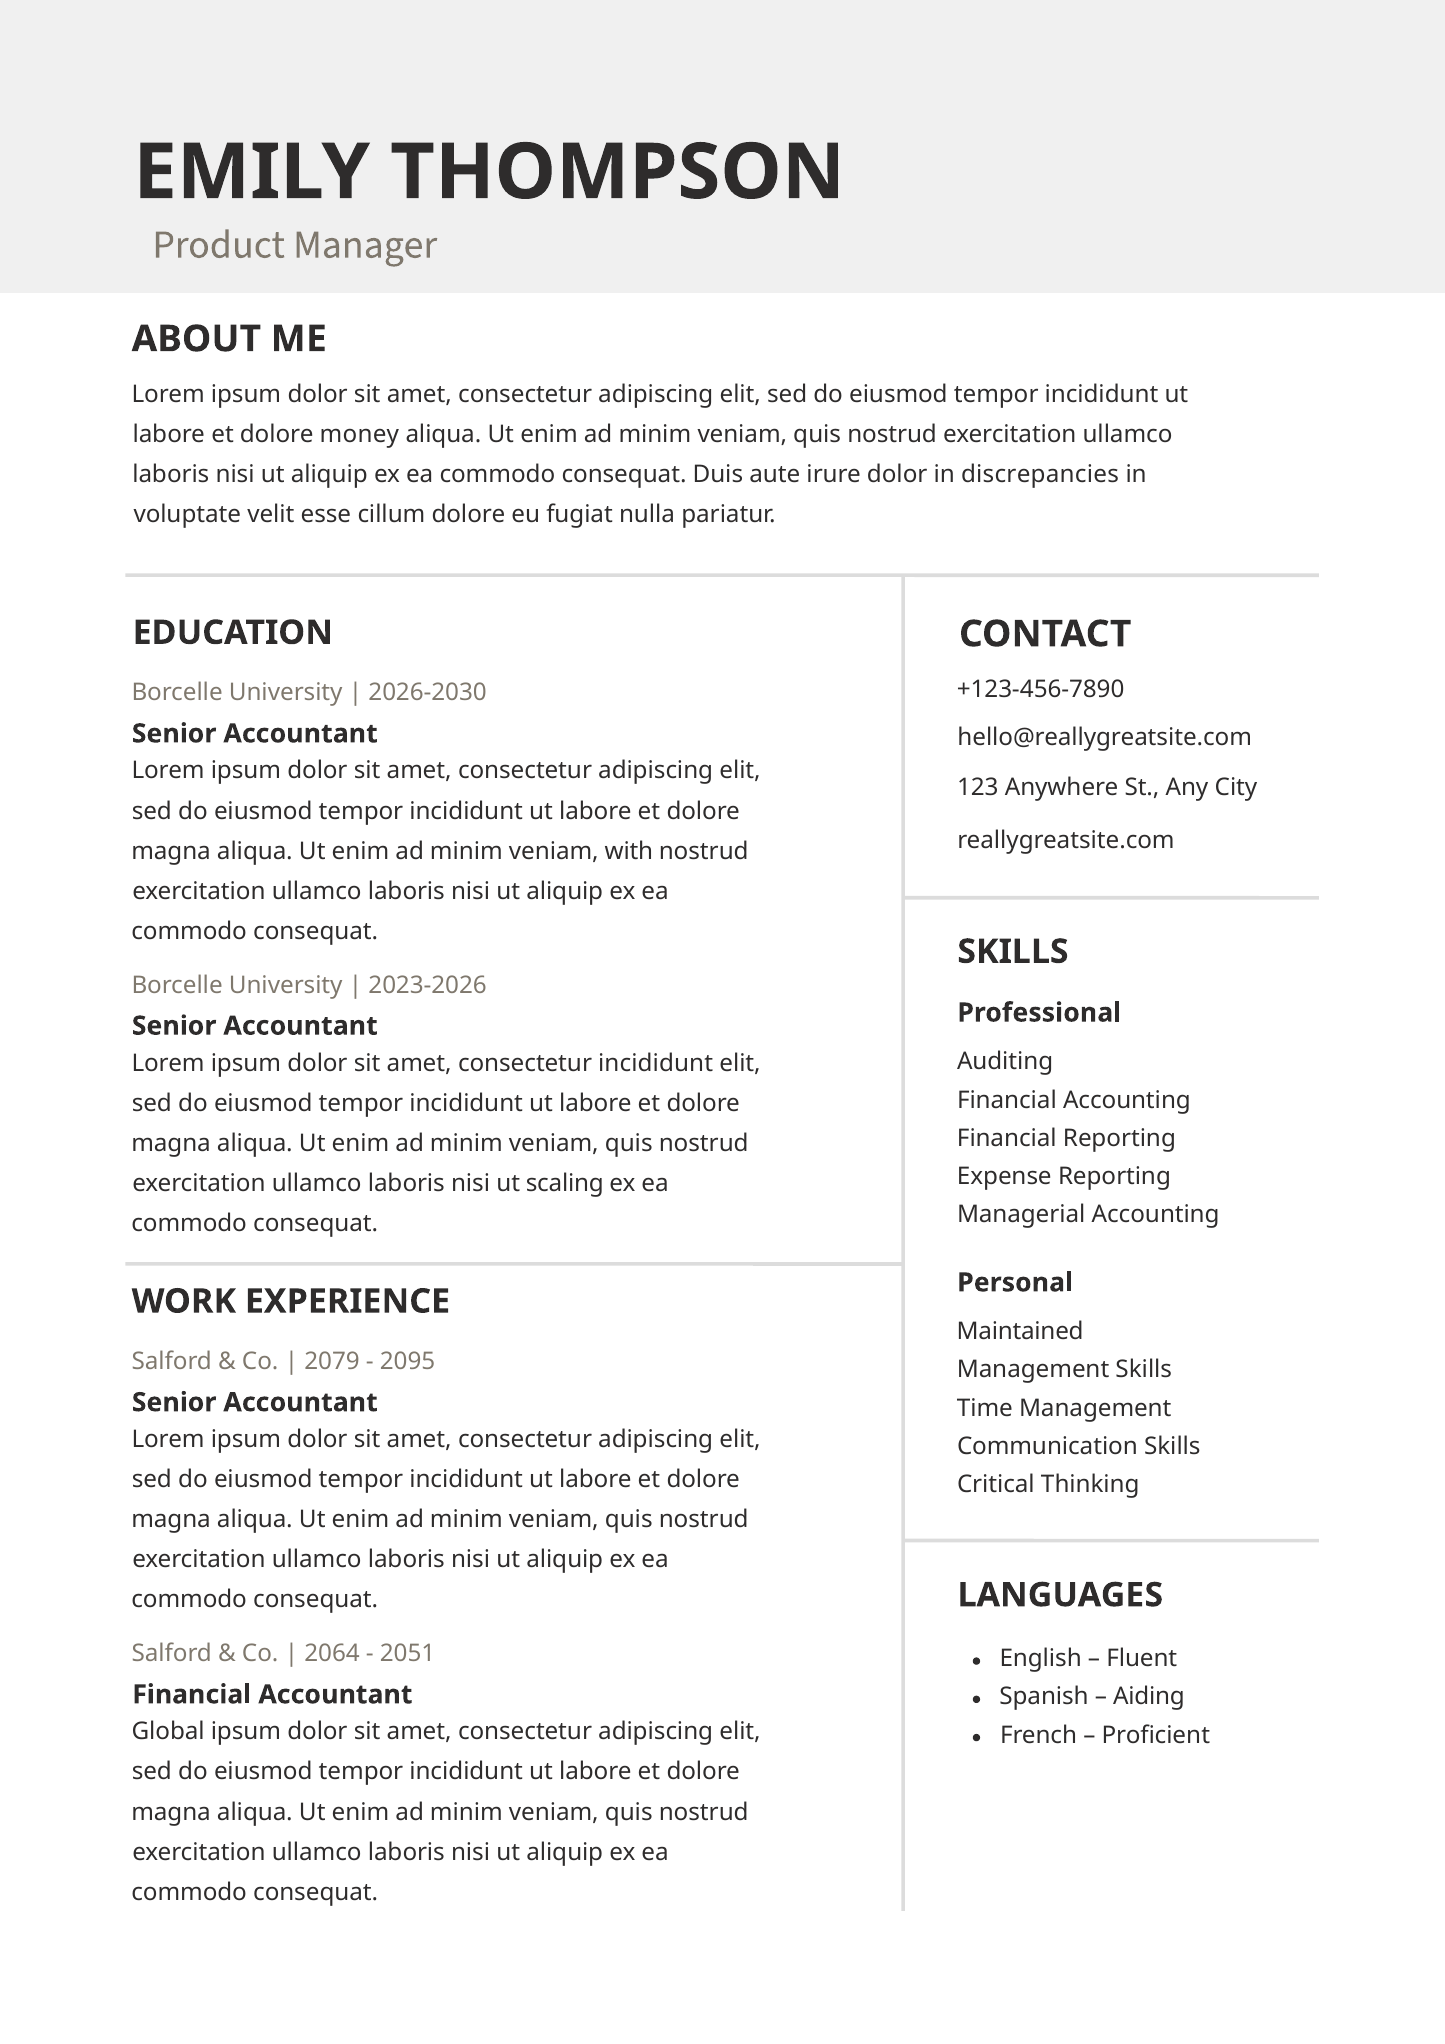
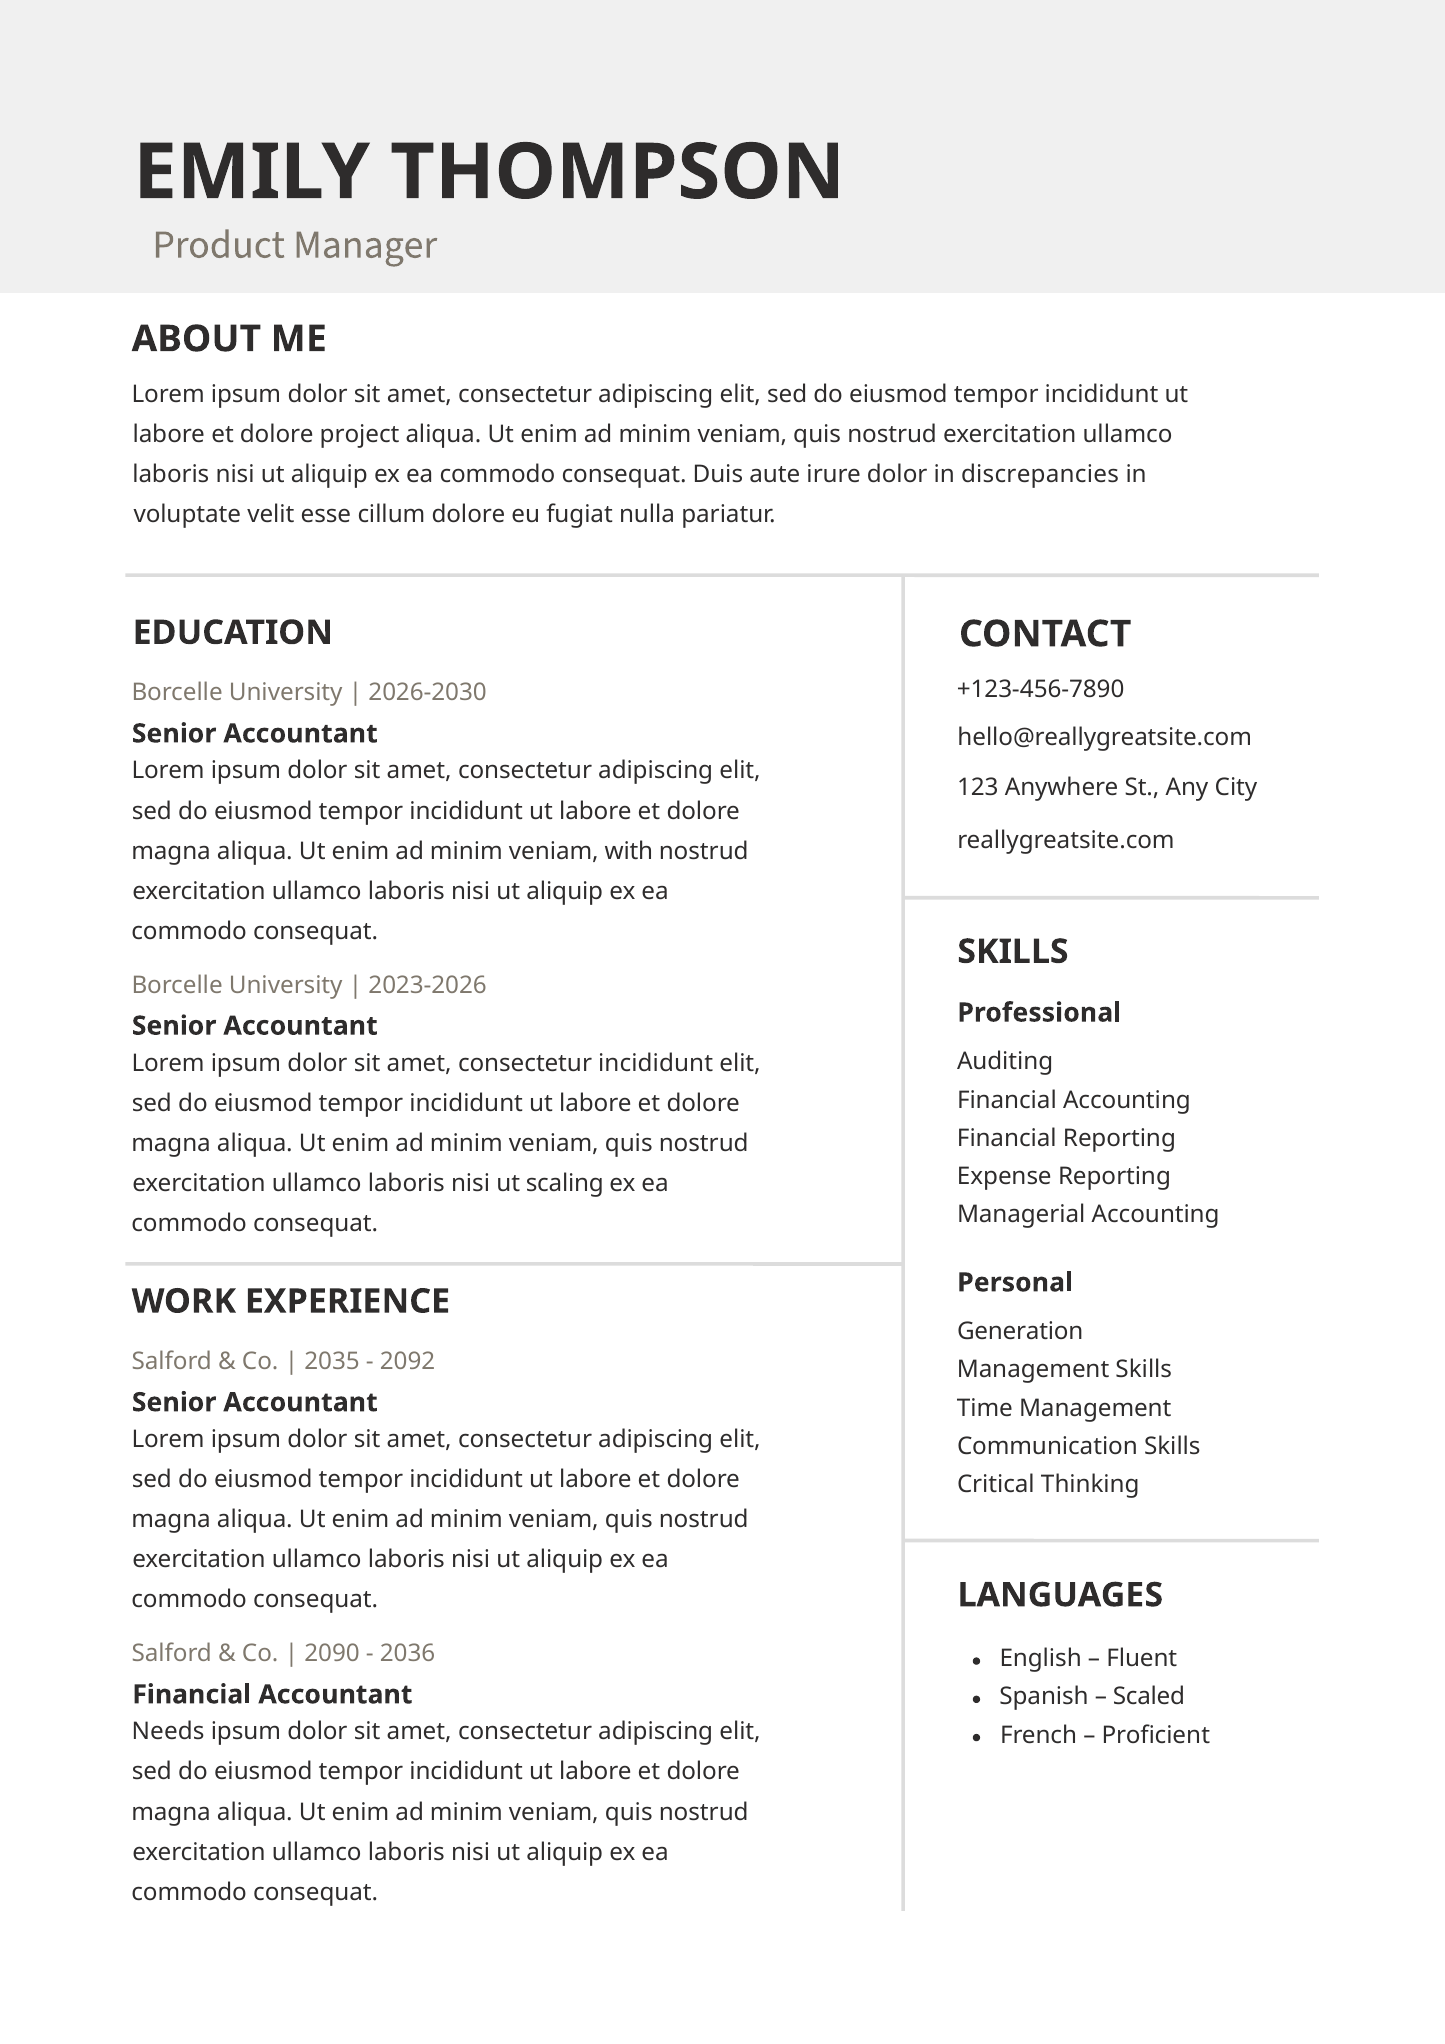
money: money -> project (360, 434)
Maintained: Maintained -> Generation (1020, 1332)
2079: 2079 -> 2035 (332, 1361)
2095: 2095 -> 2092 (408, 1361)
2064: 2064 -> 2090 (332, 1654)
2051: 2051 -> 2036 (408, 1654)
Aiding: Aiding -> Scaled (1149, 1697)
Global: Global -> Needs (168, 1732)
